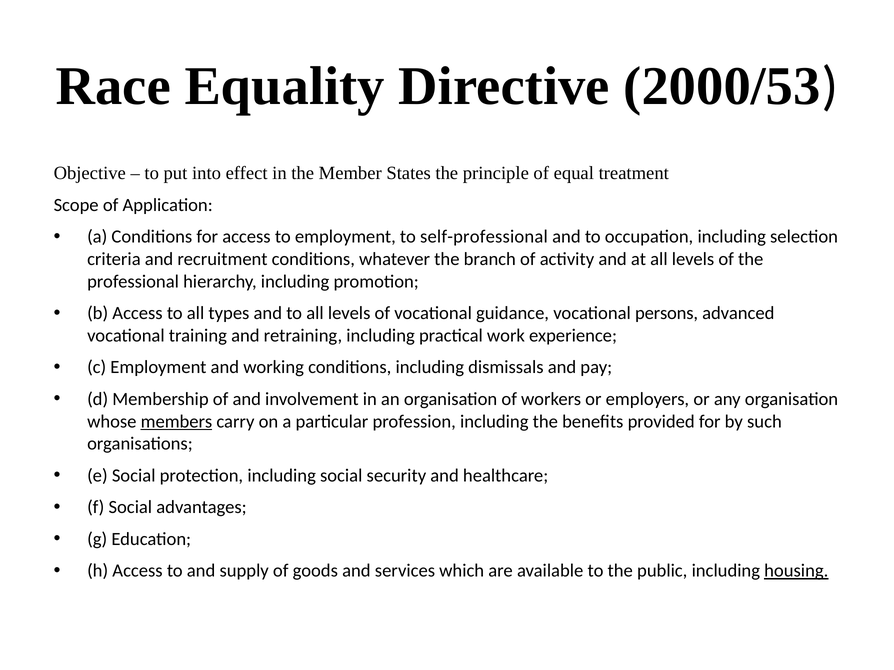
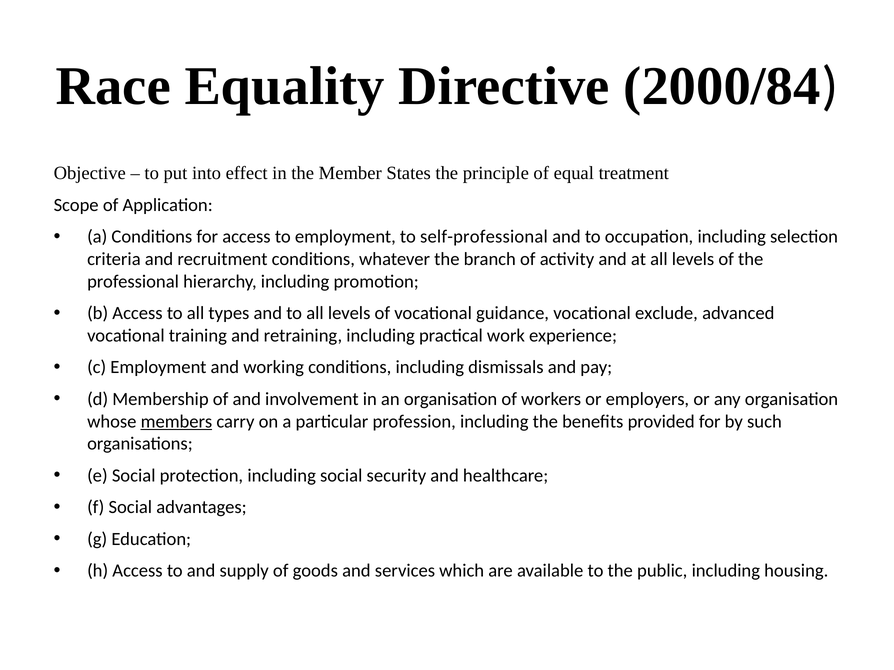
2000/53: 2000/53 -> 2000/84 (722, 87)
persons: persons -> exclude (666, 313)
housing underline: present -> none (796, 571)
